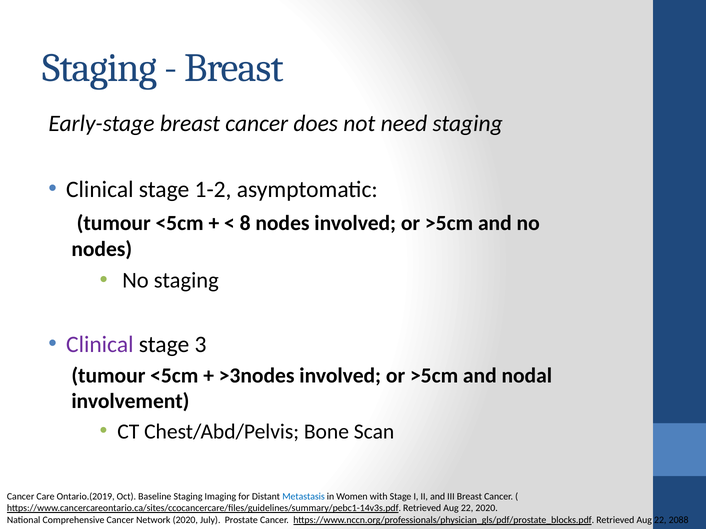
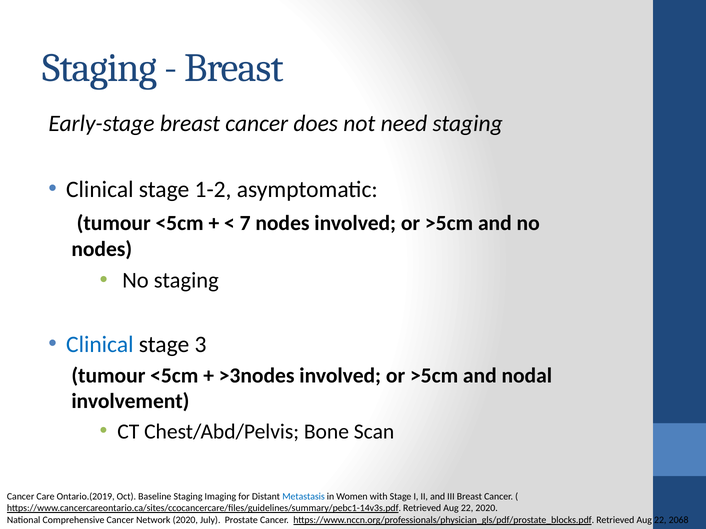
8: 8 -> 7 (245, 223)
Clinical colour: purple -> blue (100, 345)
2088: 2088 -> 2068 (679, 521)
